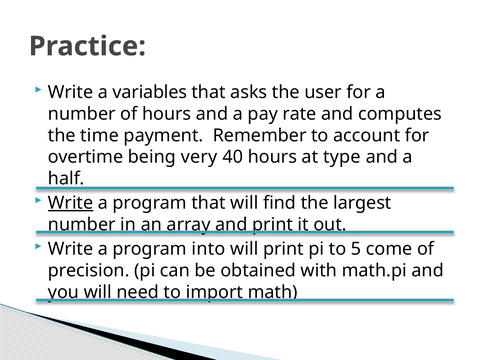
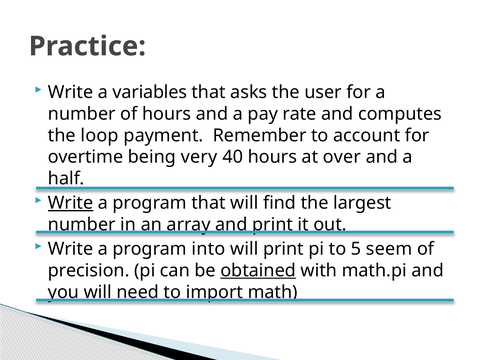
time: time -> loop (100, 135)
type: type -> over (342, 157)
come: come -> seem (389, 249)
obtained underline: none -> present (258, 270)
